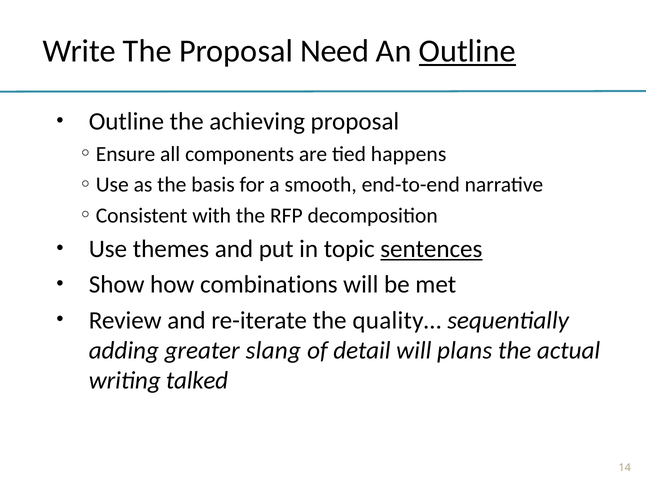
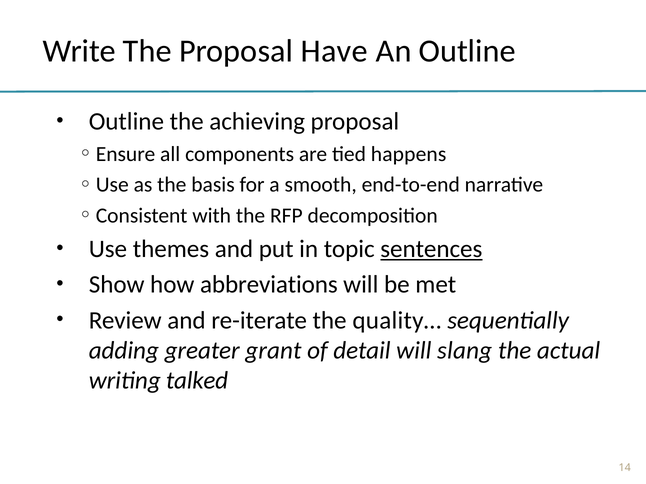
Need: Need -> Have (334, 51)
Outline underline: present -> none (467, 51)
combinations: combinations -> abbreviations (269, 285)
slang: slang -> grant (273, 351)
plans: plans -> slang (465, 351)
